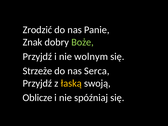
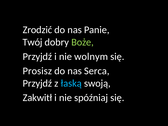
Znak: Znak -> Twój (32, 42)
Strzeże: Strzeże -> Prosisz (37, 71)
łaską colour: yellow -> light blue (71, 83)
Oblicze: Oblicze -> Zakwitł (37, 98)
